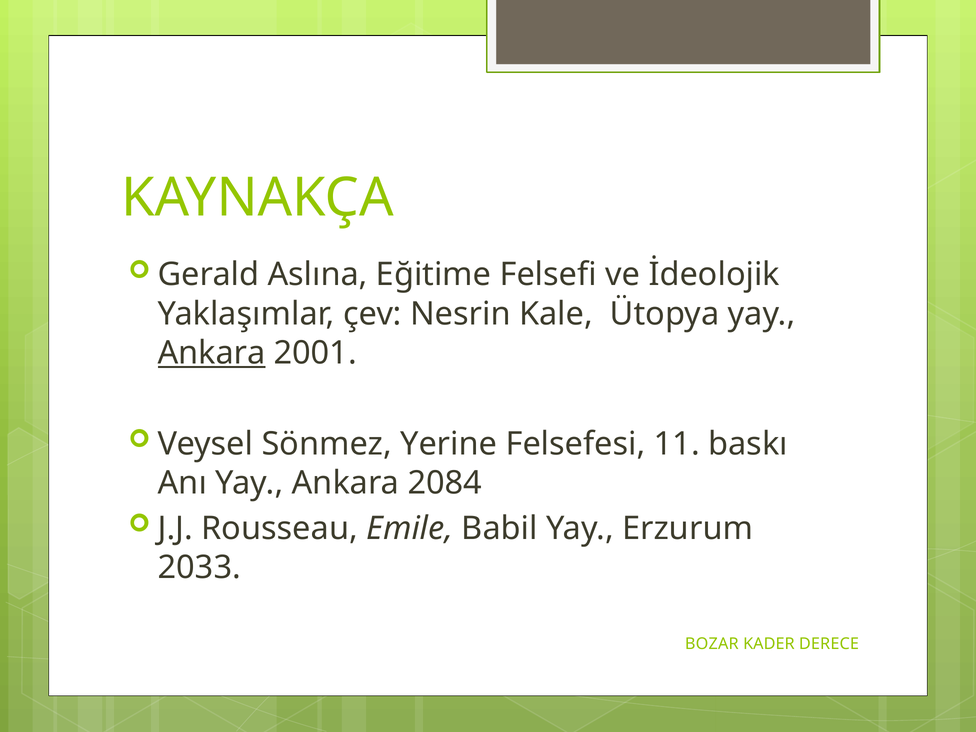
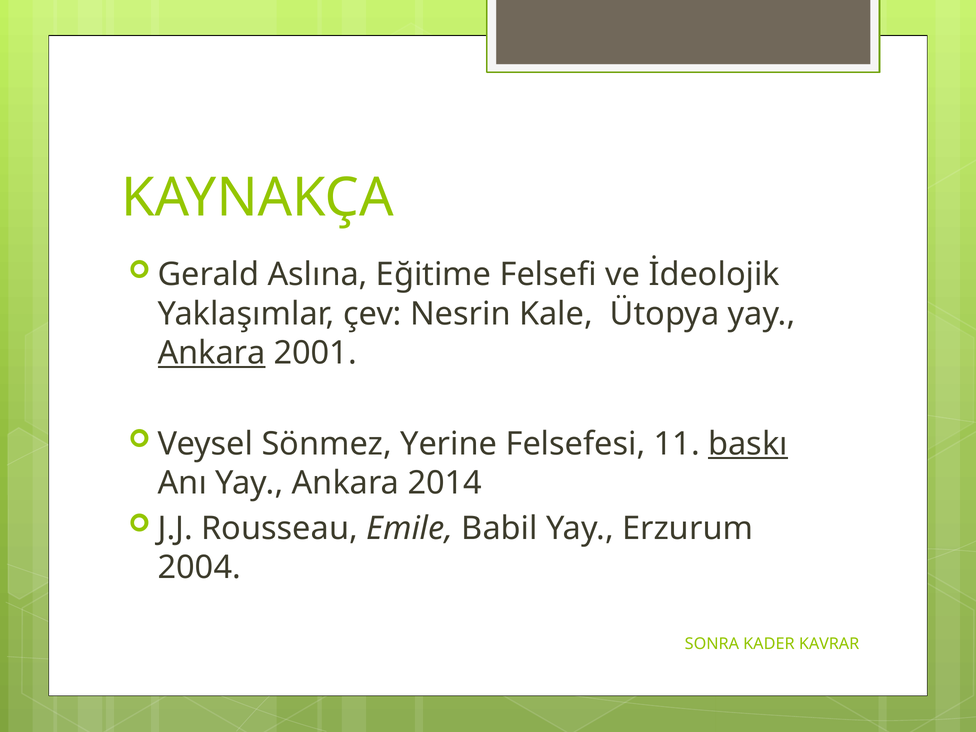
baskı underline: none -> present (748, 444)
2084: 2084 -> 2014 (445, 483)
2033: 2033 -> 2004 (199, 567)
BOZAR: BOZAR -> SONRA (712, 644)
DERECE: DERECE -> KAVRAR (829, 644)
